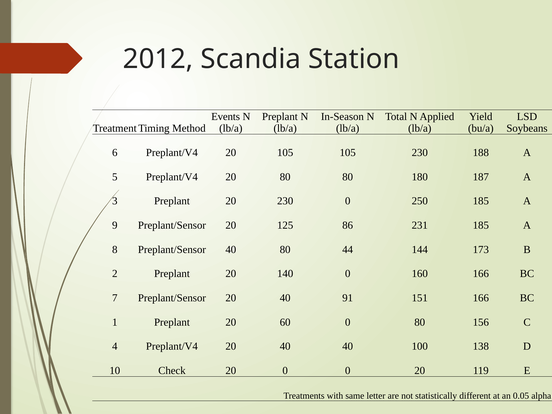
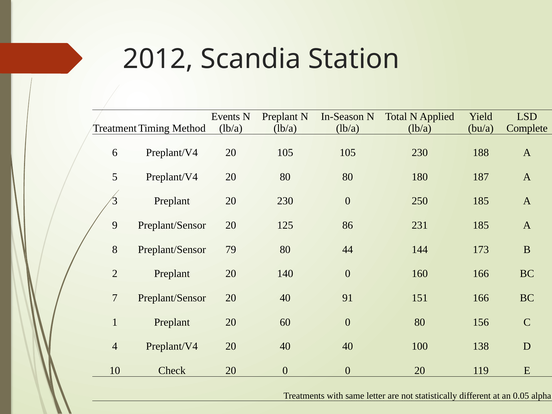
Soybeans: Soybeans -> Complete (527, 128)
Preplant/Sensor 40: 40 -> 79 (231, 250)
